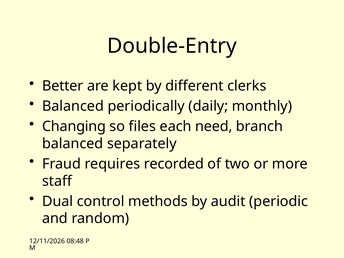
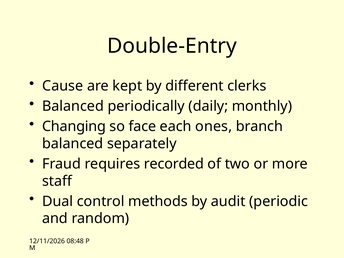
Better: Better -> Cause (63, 86)
files: files -> face (142, 126)
need: need -> ones (214, 126)
